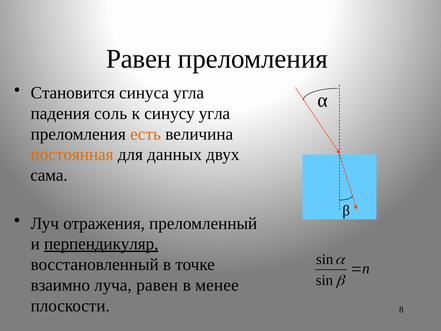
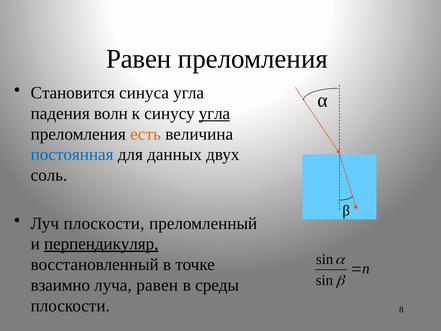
соль: соль -> волн (111, 113)
угла underline: none -> present (214, 113)
постоянная colour: orange -> blue (72, 155)
сама: сама -> соль (49, 175)
Луч отражения: отражения -> плоскости (104, 223)
менее: менее -> среды (217, 285)
